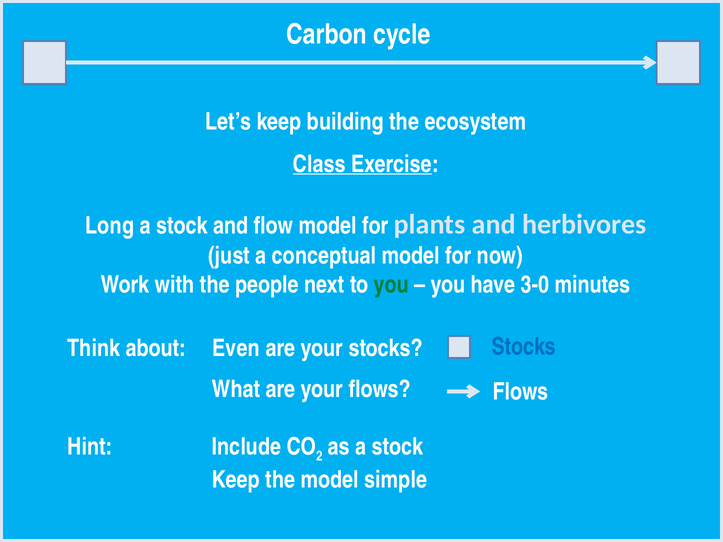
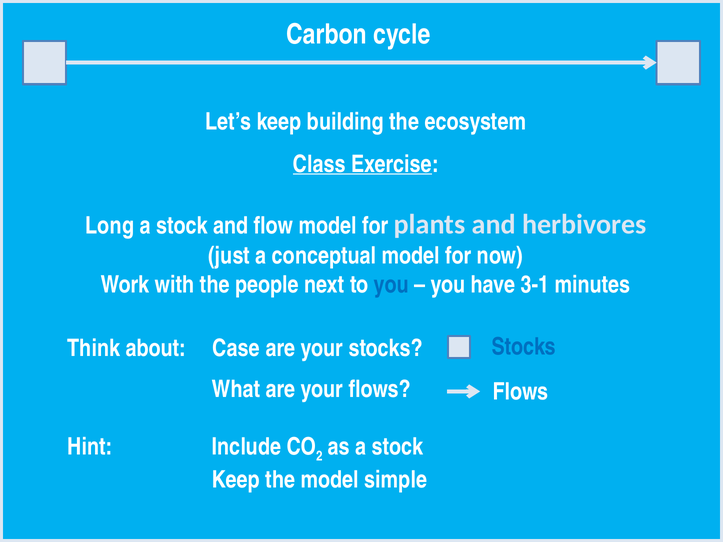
you colour: green -> blue (391, 285)
3-0: 3-0 -> 3-1 (535, 285)
Even: Even -> Case (236, 348)
